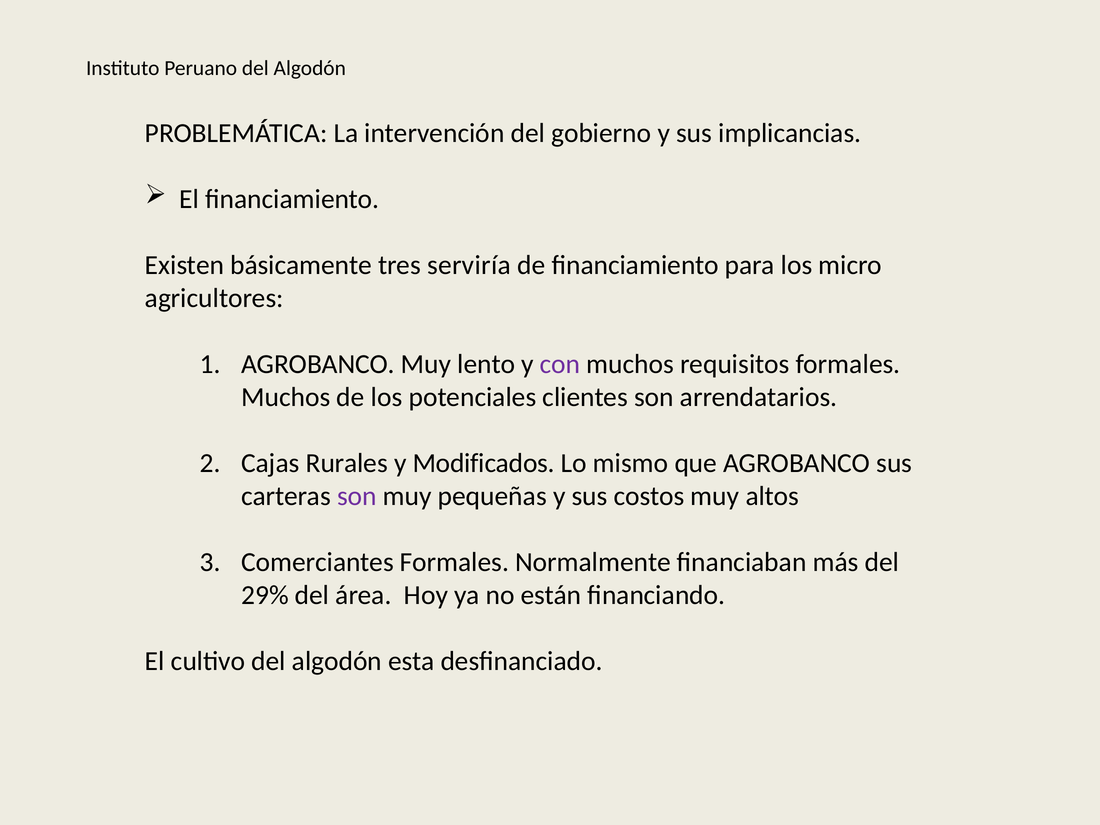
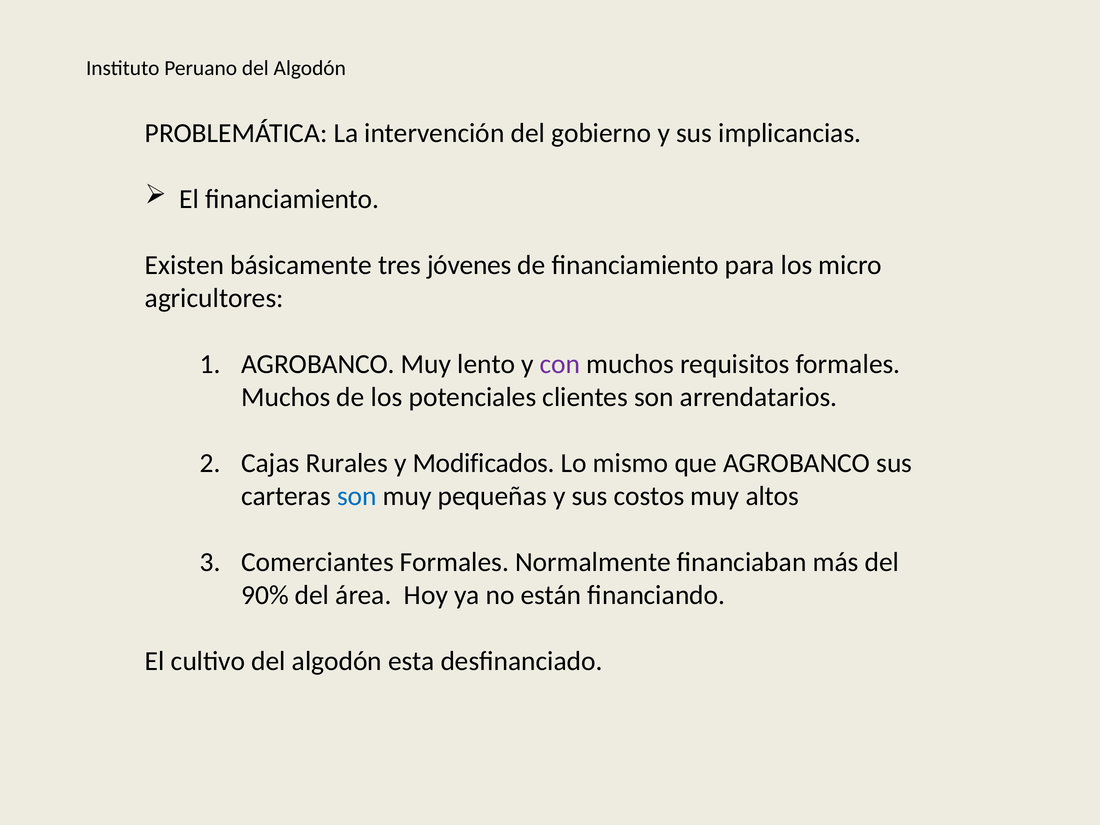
serviría: serviría -> jóvenes (469, 265)
son colour: purple -> blue (357, 496)
29%: 29% -> 90% (265, 595)
